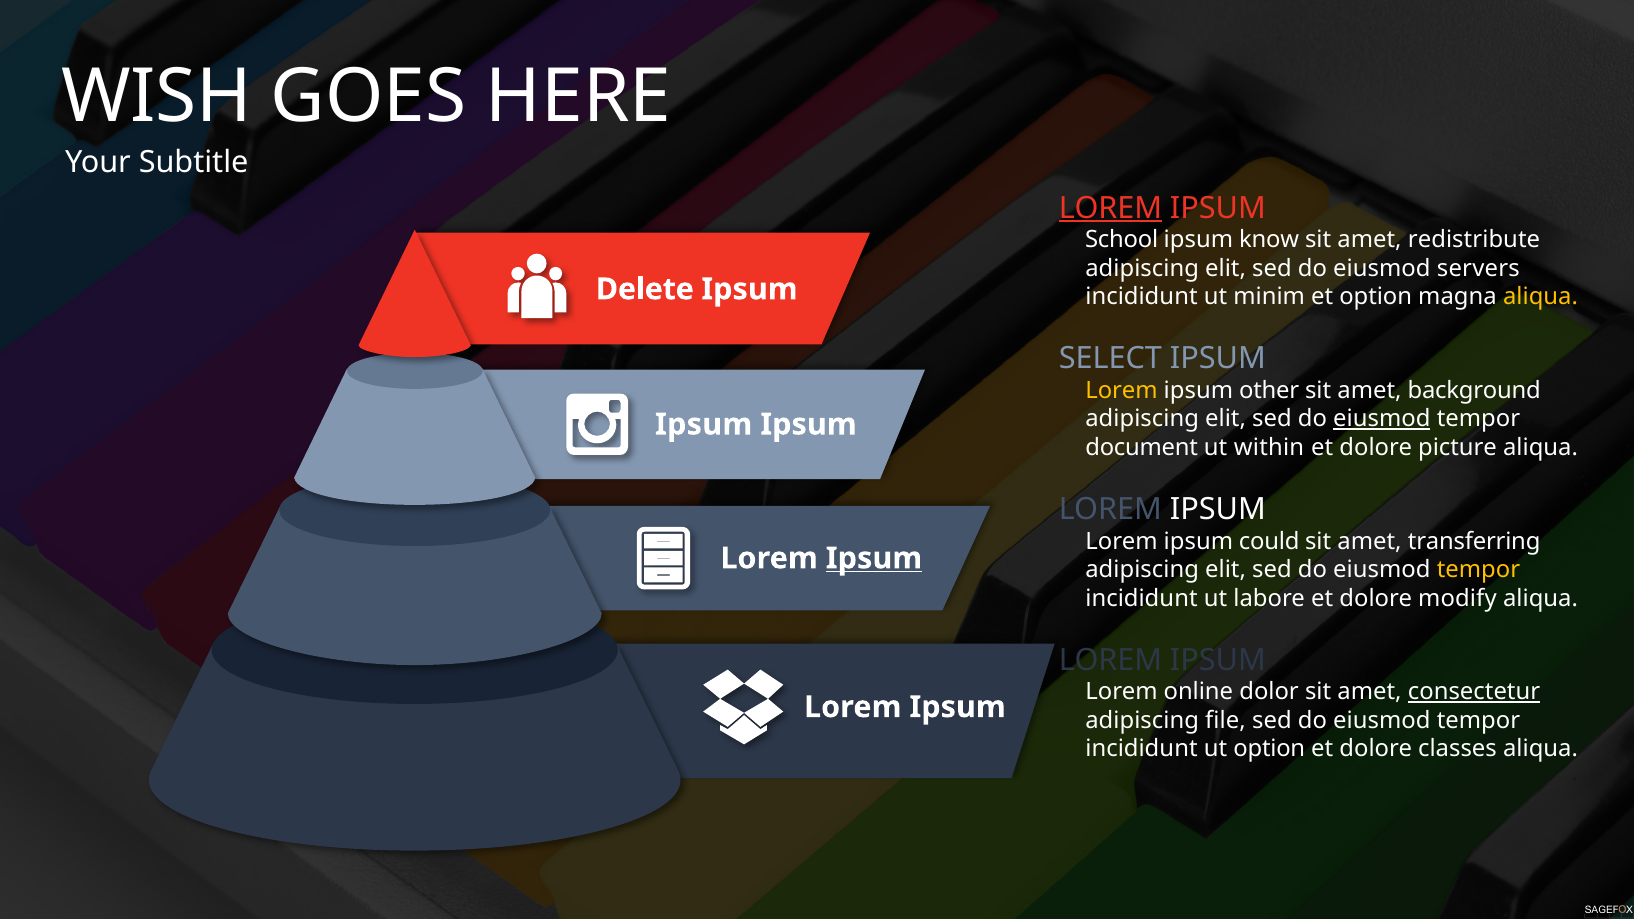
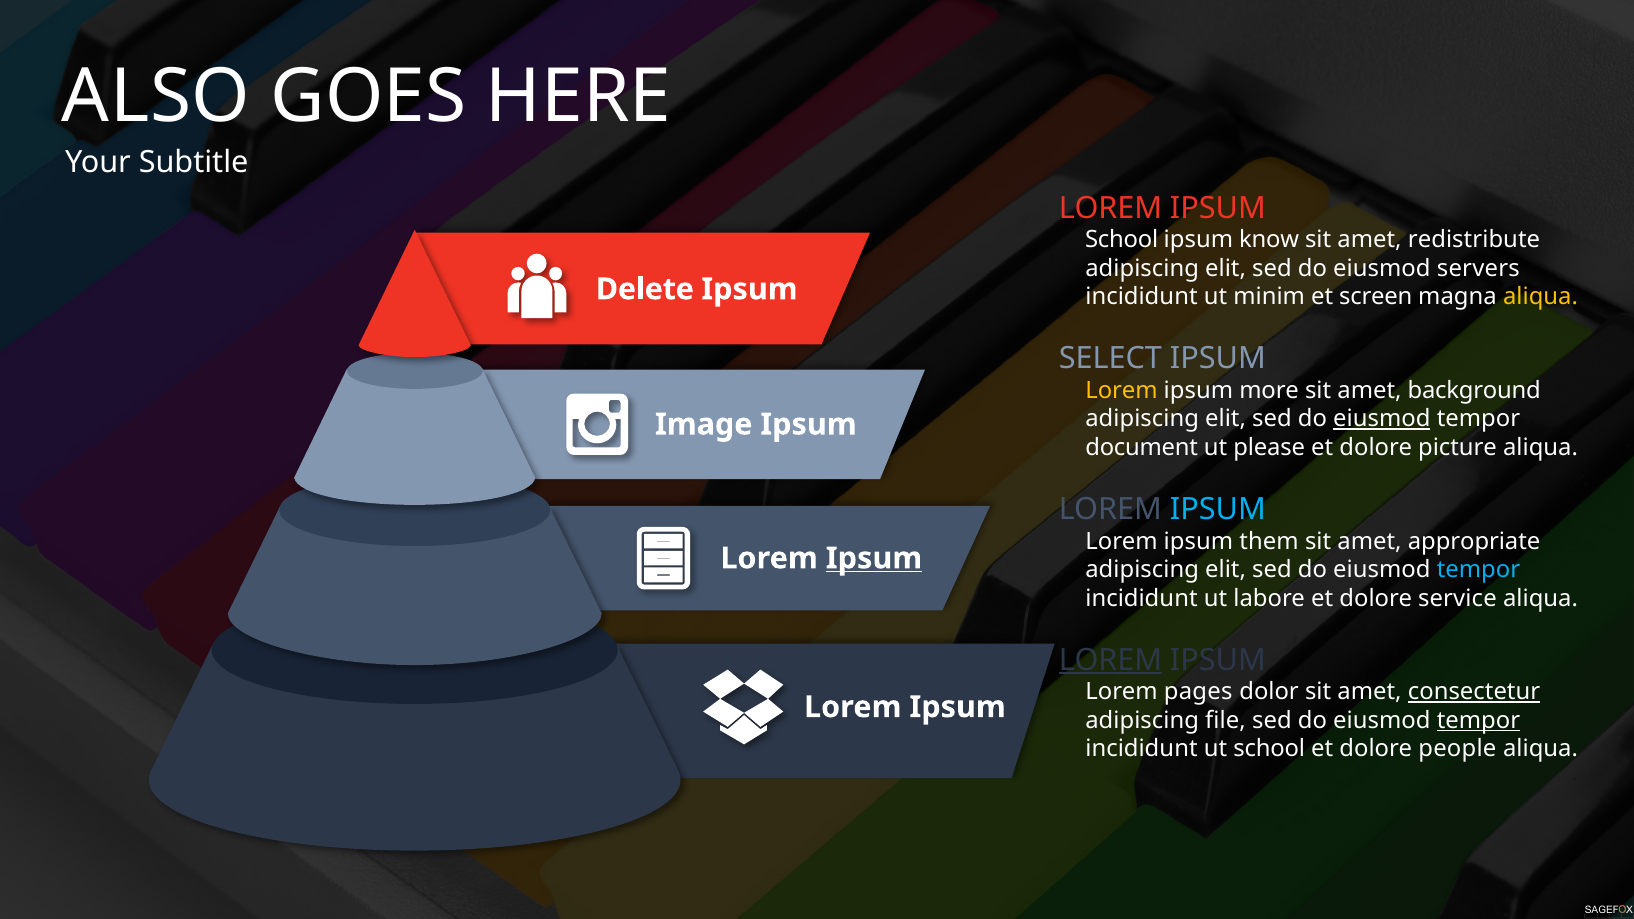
WISH: WISH -> ALSO (156, 97)
LOREM underline: present -> none (1110, 208)
et option: option -> screen (1376, 297)
other: other -> more (1269, 390)
Ipsum: Ipsum -> Image (704, 424)
within: within -> please (1269, 448)
IPSUM colour: white -> light blue (1218, 510)
could: could -> them (1269, 541)
transferring: transferring -> appropriate (1474, 541)
tempor colour: yellow -> light blue (1478, 570)
modify: modify -> service (1457, 599)
LOREM underline: none -> present (1110, 660)
online: online -> pages (1198, 692)
tempor underline: none -> present (1478, 720)
ut option: option -> school (1269, 749)
classes: classes -> people (1457, 749)
